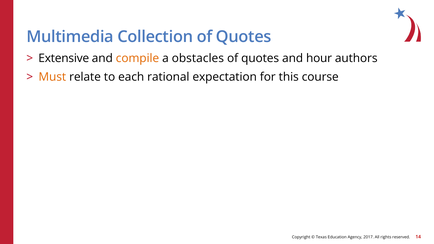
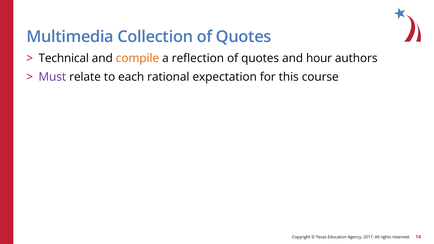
Extensive: Extensive -> Technical (64, 58)
obstacles: obstacles -> reflection (198, 58)
Must colour: orange -> purple (52, 77)
